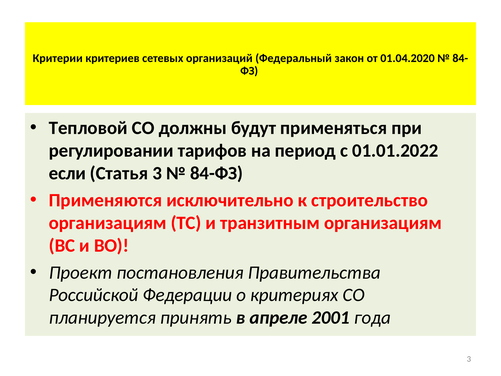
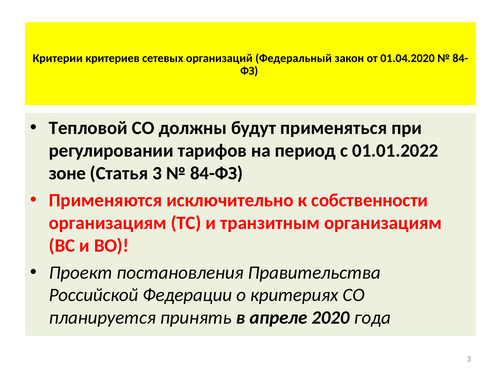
если: если -> зоне (67, 173)
строительство: строительство -> собственности (370, 200)
2001: 2001 -> 2020 (331, 317)
